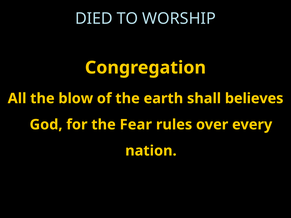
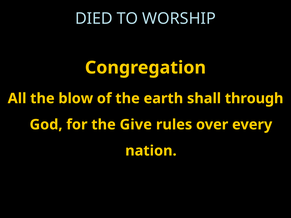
believes: believes -> through (254, 99)
Fear: Fear -> Give (136, 125)
